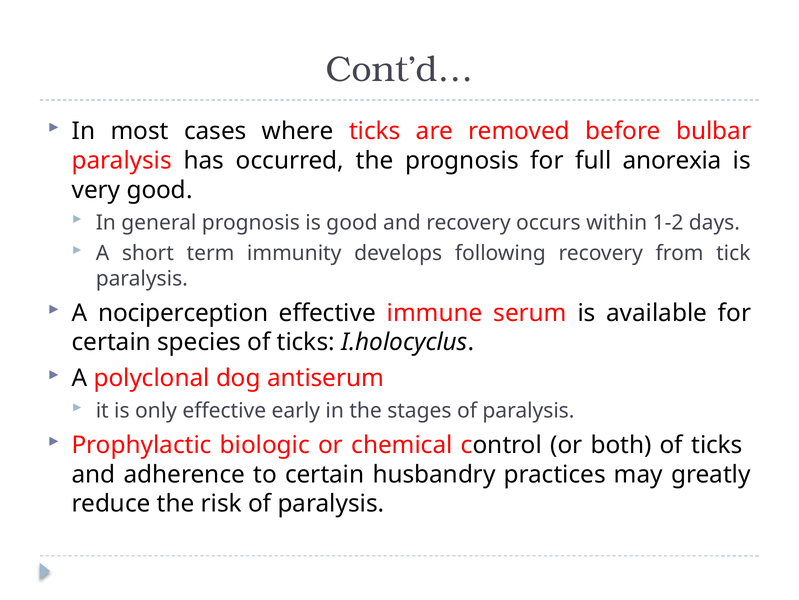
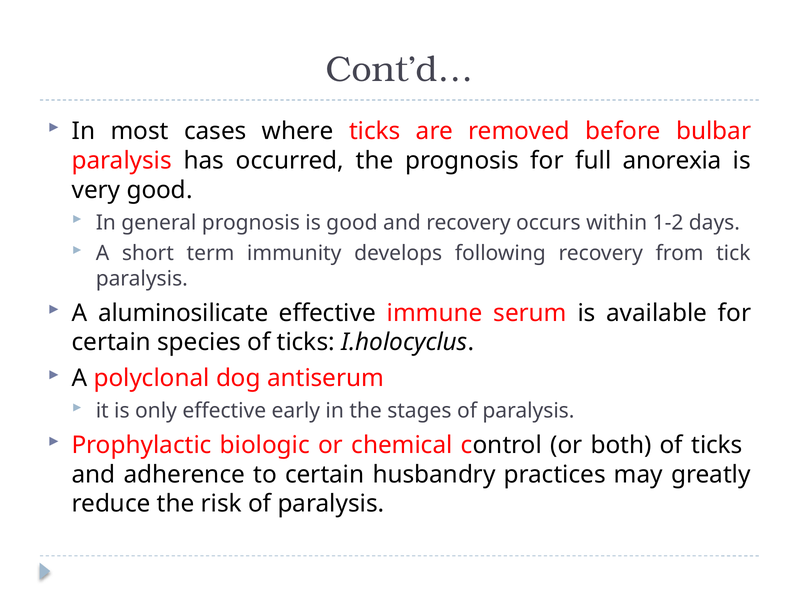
nociperception: nociperception -> aluminosilicate (183, 313)
